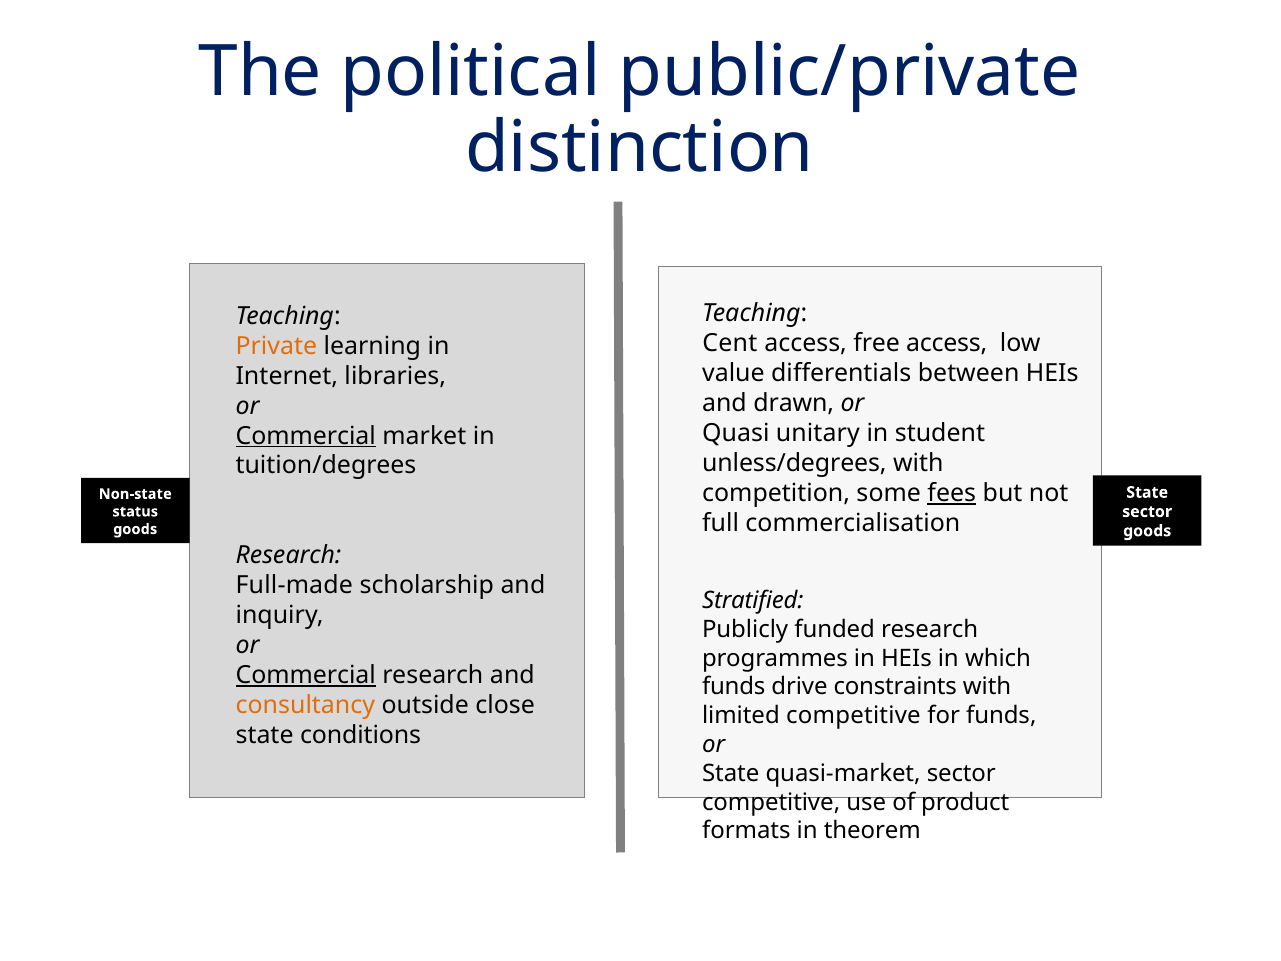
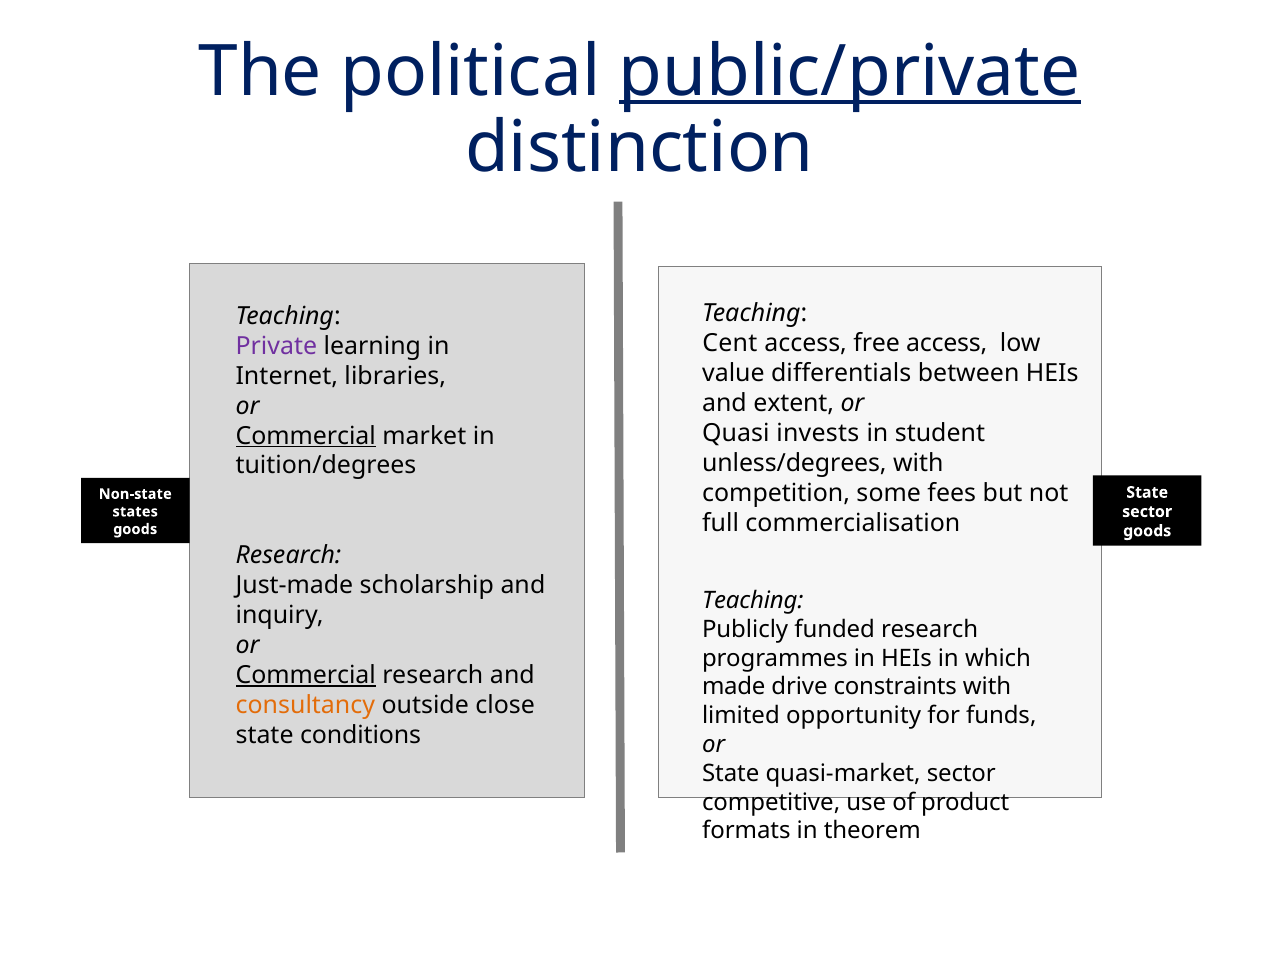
public/private underline: none -> present (850, 72)
Private colour: orange -> purple (276, 346)
drawn: drawn -> extent (794, 403)
unitary: unitary -> invests (818, 433)
fees underline: present -> none (952, 493)
status: status -> states (135, 511)
Full-made: Full-made -> Just-made (294, 585)
Stratified: Stratified -> Teaching (753, 600)
funds: funds -> made (734, 687)
limited competitive: competitive -> opportunity (854, 716)
